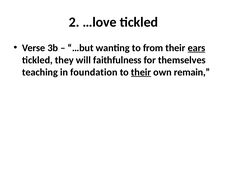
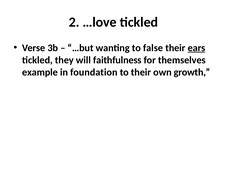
from: from -> false (153, 48)
teaching: teaching -> example (40, 72)
their underline: present -> none (141, 72)
remain: remain -> growth (192, 72)
